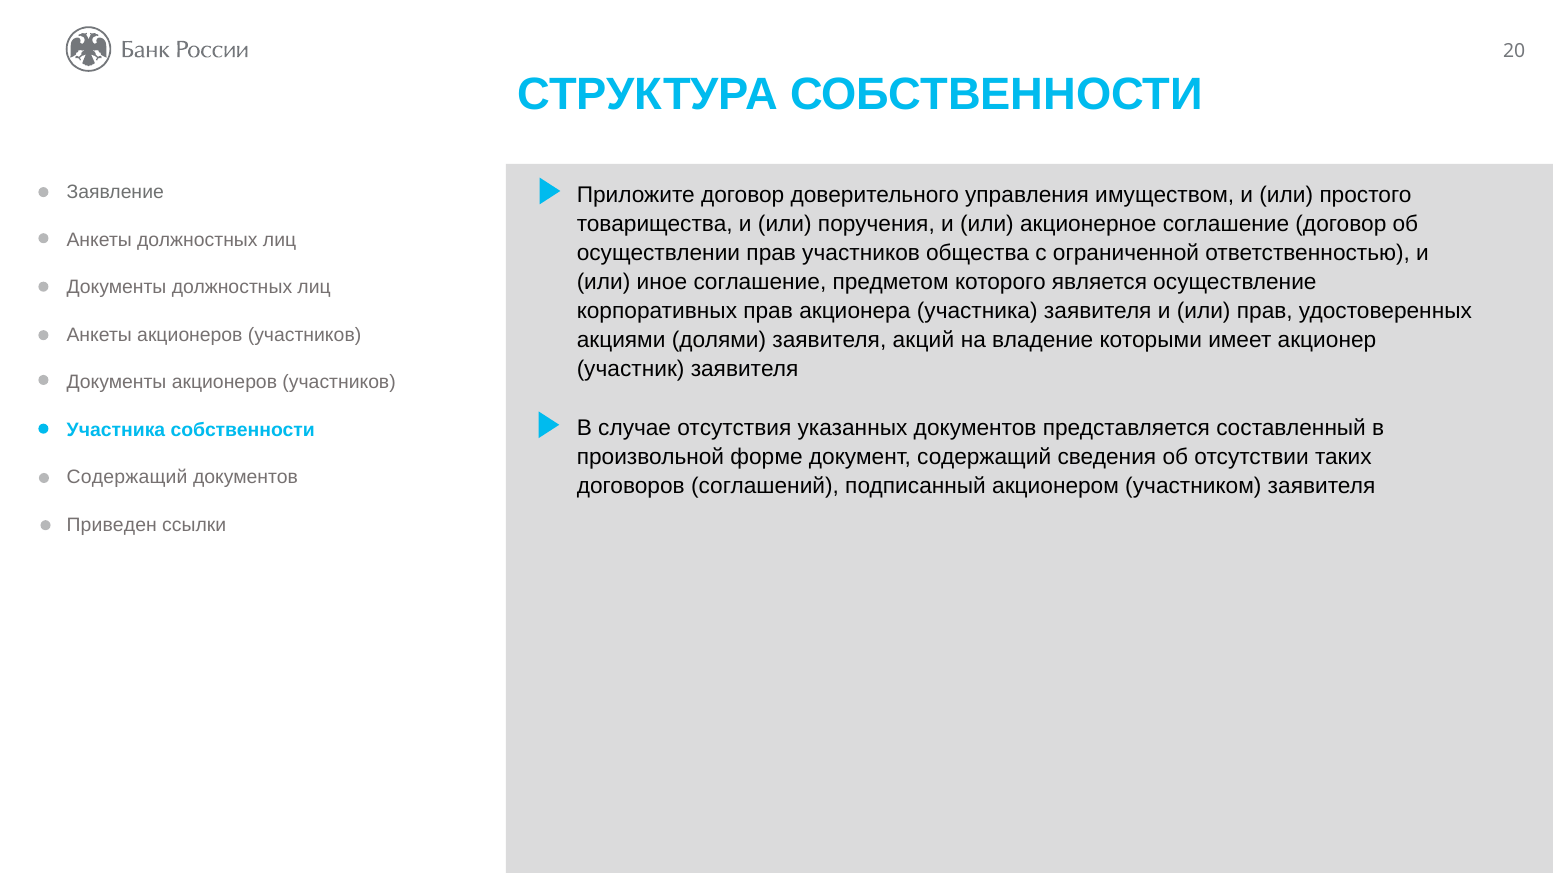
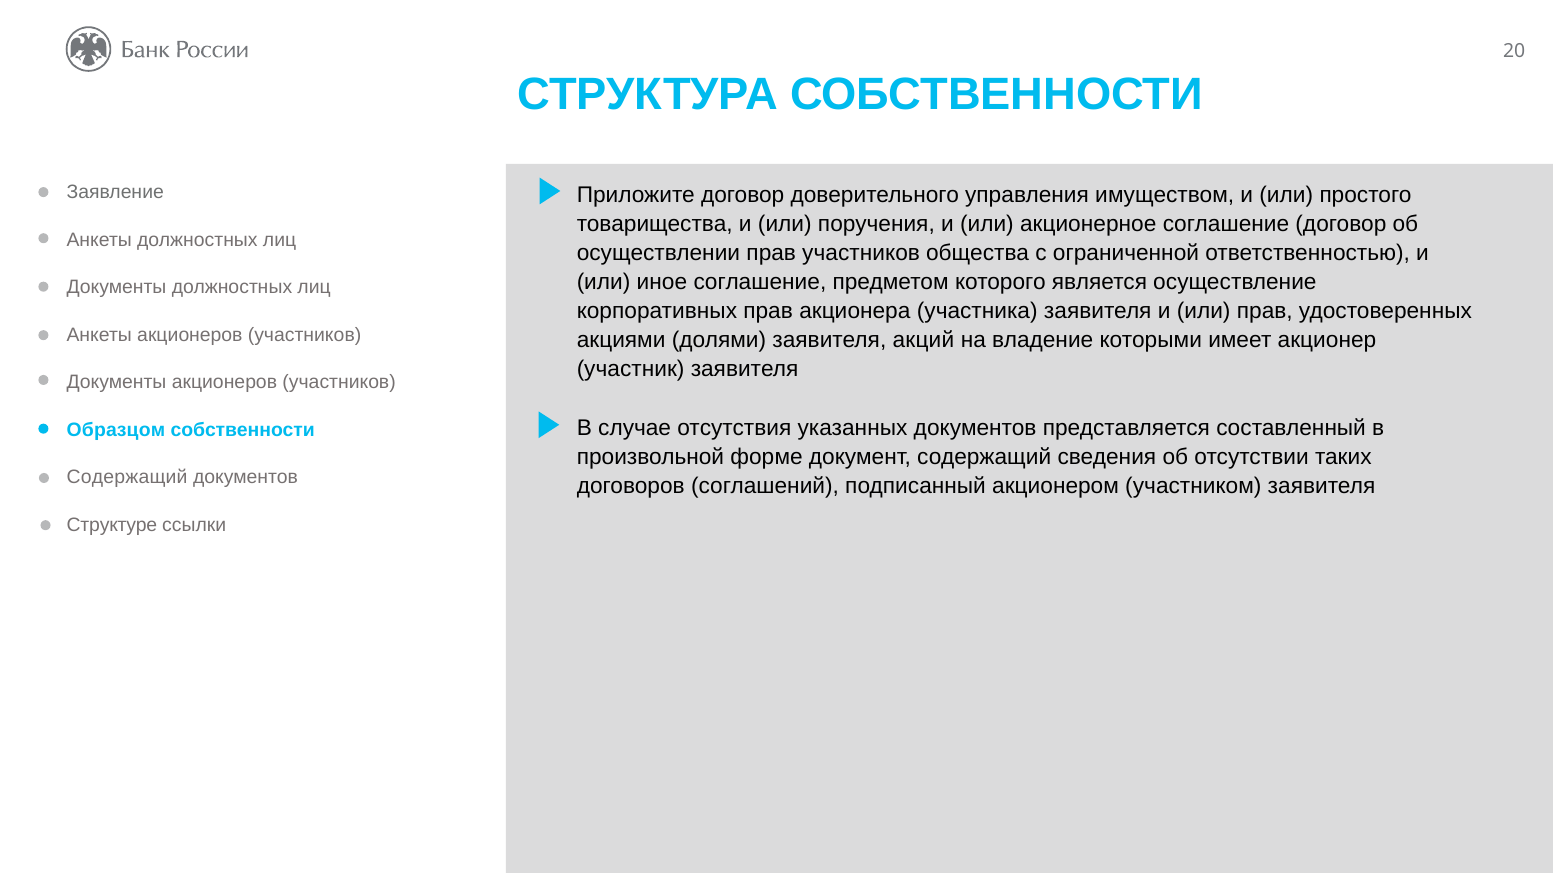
Участника: Участника -> Образцом (116, 430)
Приведен: Приведен -> Структуре (112, 525)
